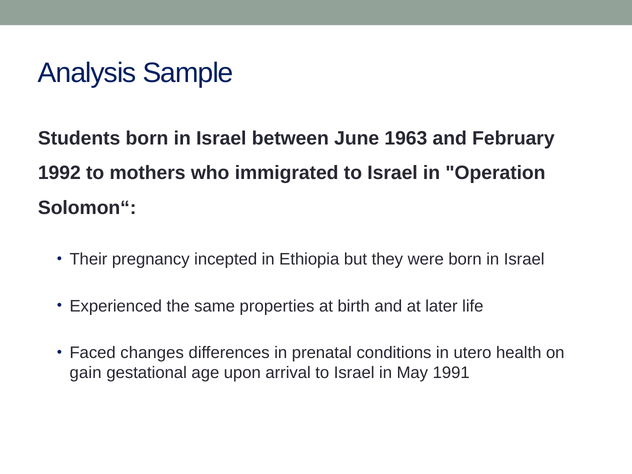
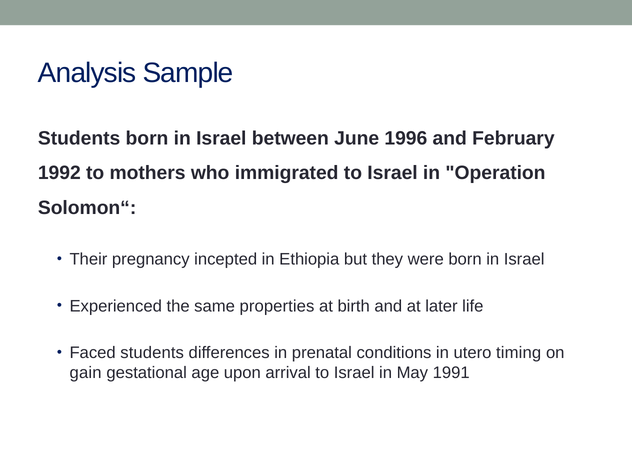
1963: 1963 -> 1996 (406, 138)
Faced changes: changes -> students (152, 353)
health: health -> timing (519, 353)
